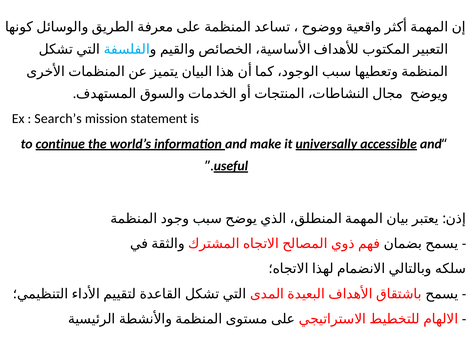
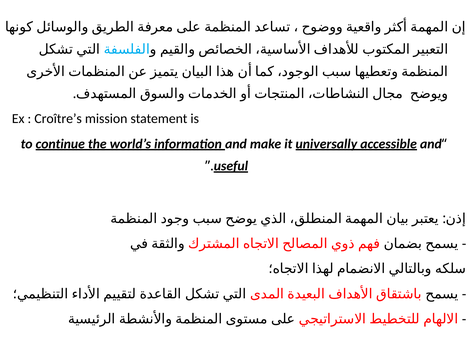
Search’s: Search’s -> Croître’s (58, 119)
